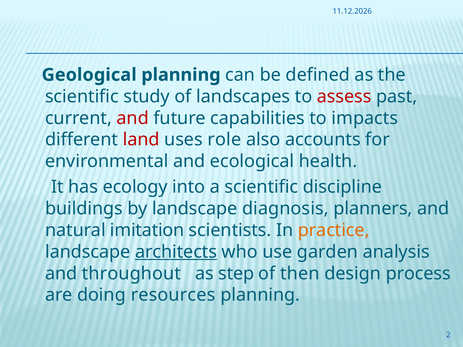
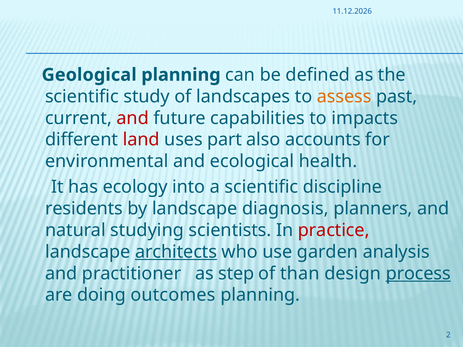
assess colour: red -> orange (344, 97)
role: role -> part (225, 140)
buildings: buildings -> residents (84, 209)
imitation: imitation -> studying (147, 230)
practice colour: orange -> red (334, 230)
throughout: throughout -> practitioner (132, 274)
then: then -> than (300, 274)
process underline: none -> present (418, 274)
resources: resources -> outcomes (173, 295)
